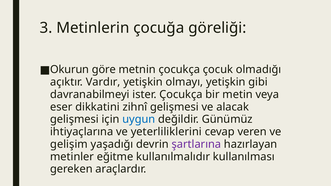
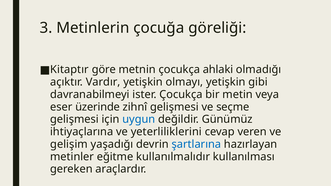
Okurun: Okurun -> Kitaptır (69, 70)
çocuk: çocuk -> ahlaki (218, 70)
dikkatini: dikkatini -> üzerinde (98, 107)
alacak: alacak -> seçme (233, 107)
şartlarına colour: purple -> blue (196, 144)
